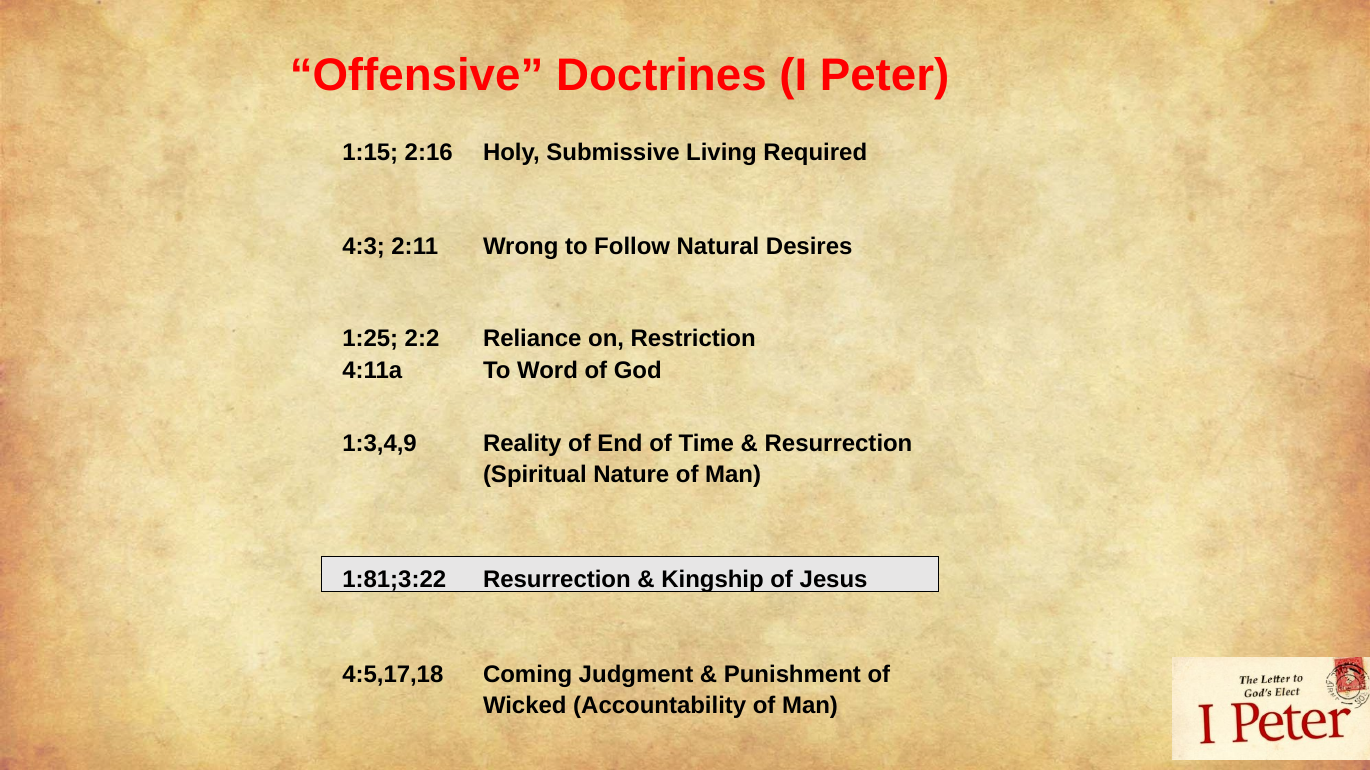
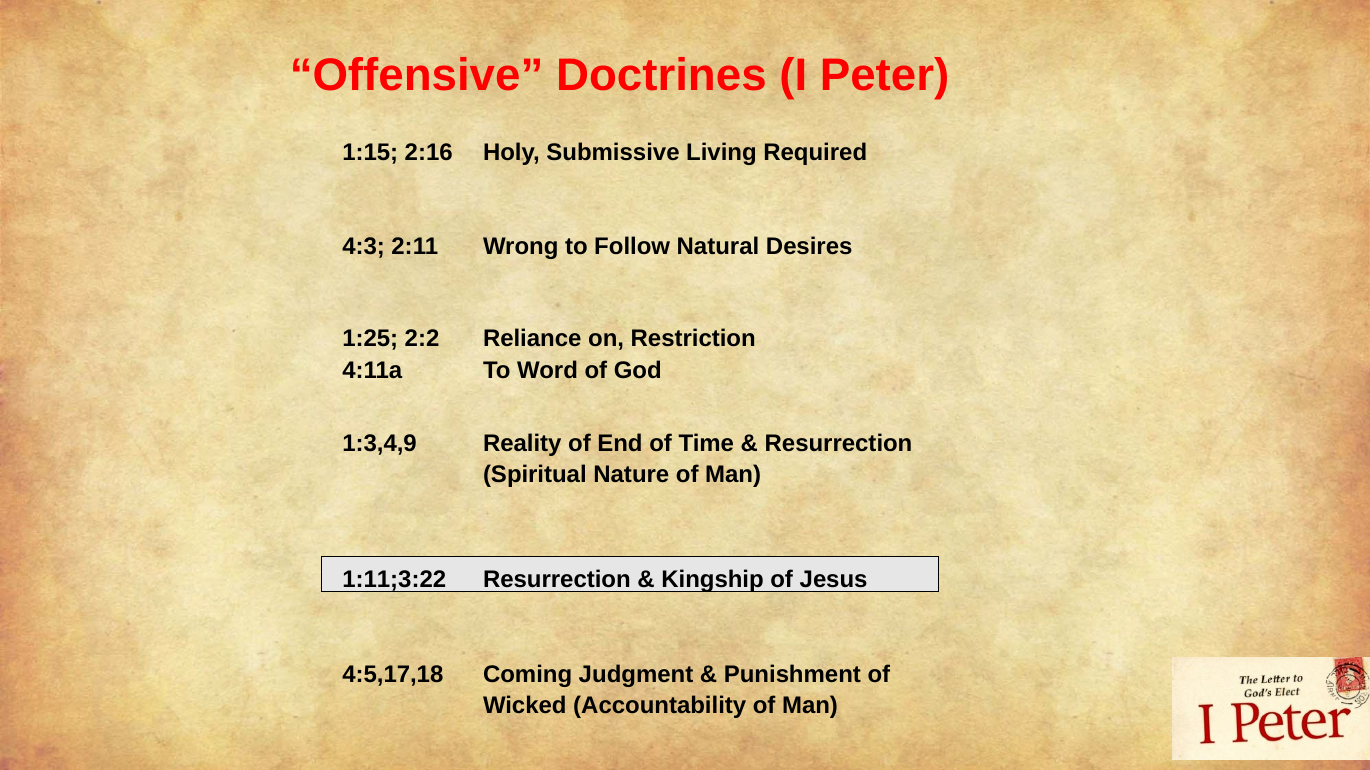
1:81;3:22: 1:81;3:22 -> 1:11;3:22 (394, 581)
